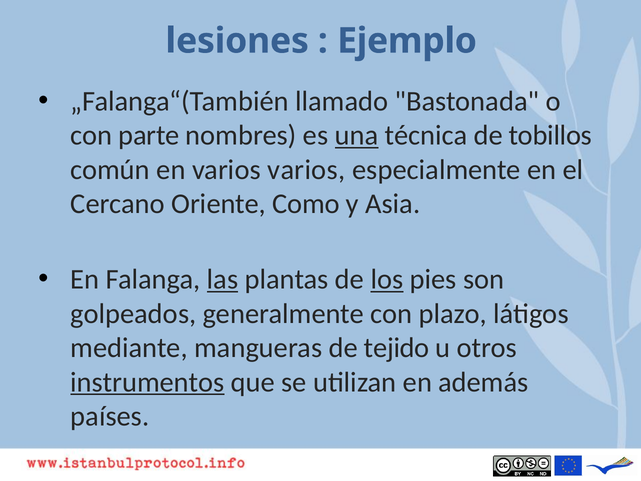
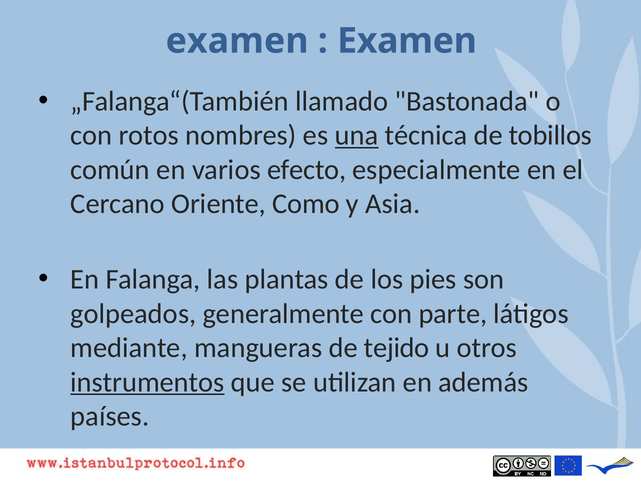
lesiones: lesiones -> examen (237, 41)
Ejemplo: Ejemplo -> Examen (407, 41)
parte: parte -> rotos (149, 135)
varios varios: varios -> efecto (307, 170)
las underline: present -> none (223, 279)
los underline: present -> none (387, 279)
plazo: plazo -> parte (453, 314)
